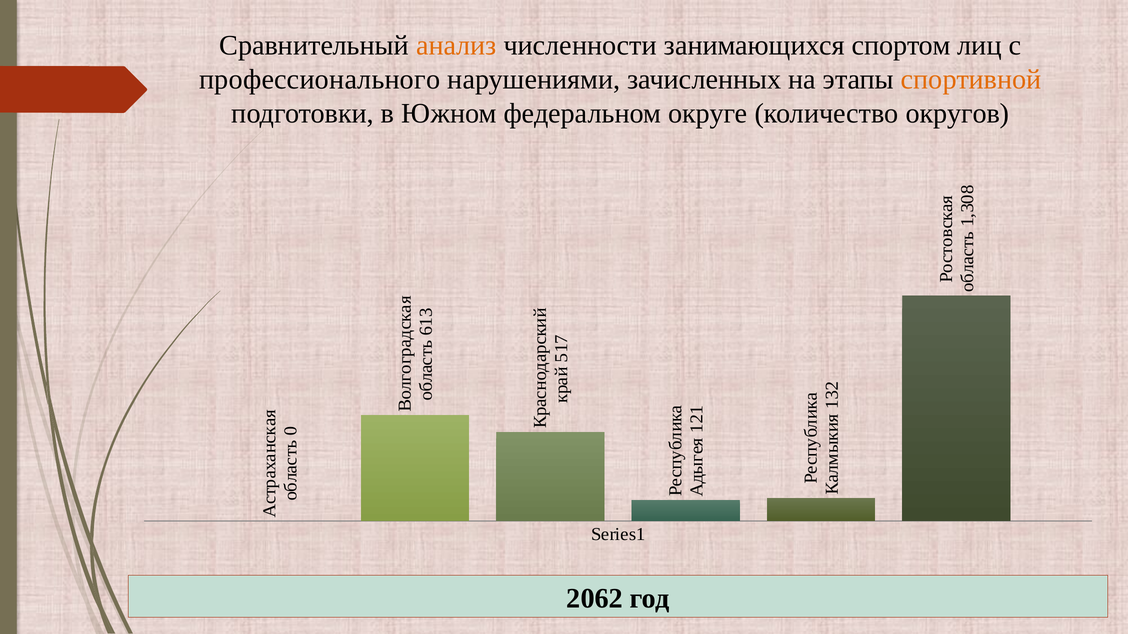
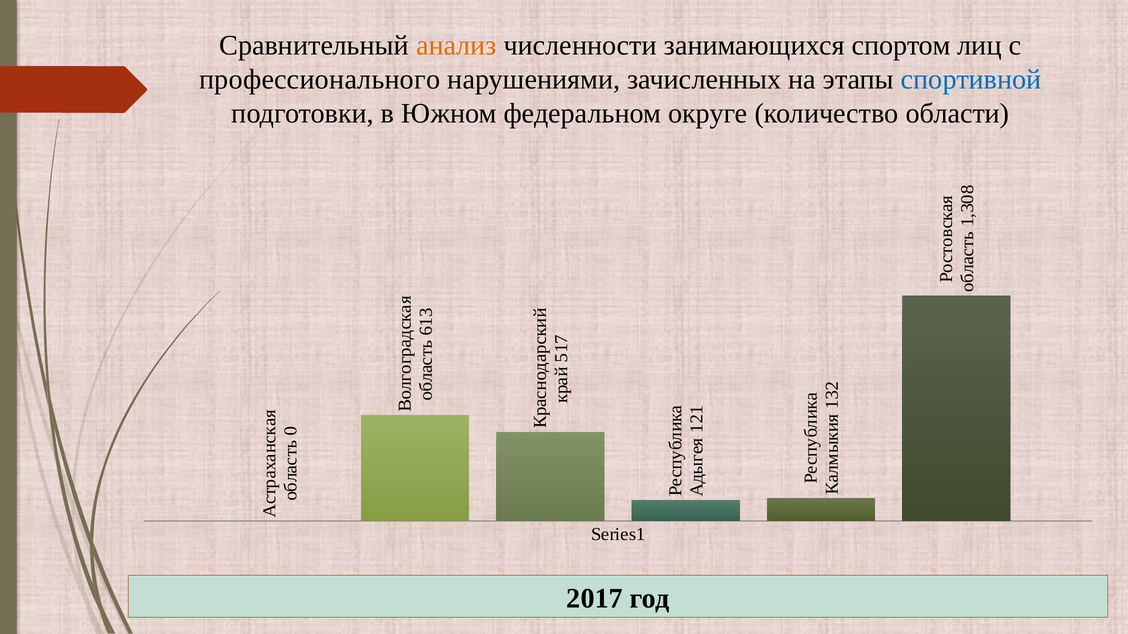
спортивной colour: orange -> blue (971, 79)
округов: округов -> области (957, 113)
2062: 2062 -> 2017 (595, 599)
